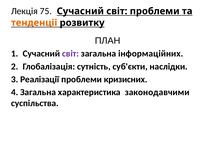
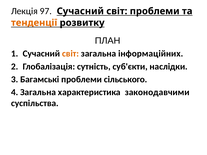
75: 75 -> 97 (46, 11)
світ colour: purple -> orange (71, 54)
Реалізації: Реалізації -> Багамські (40, 79)
кризисних: кризисних -> сільського (126, 79)
